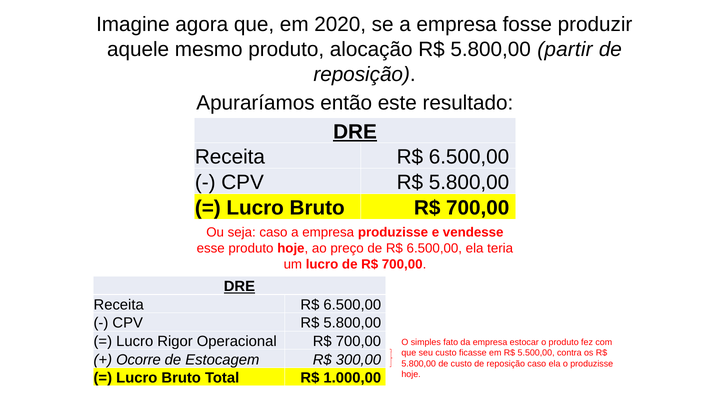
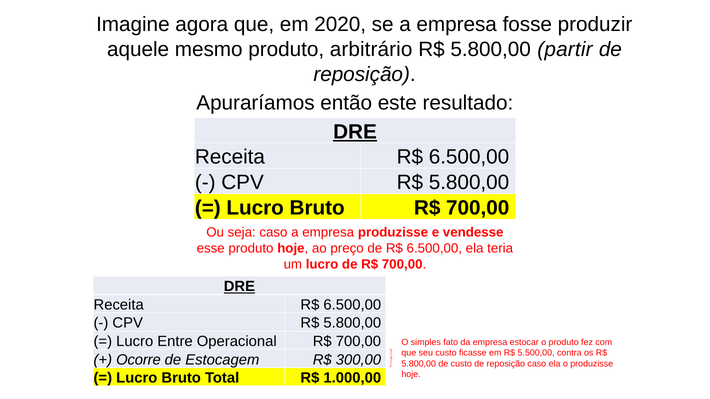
alocação: alocação -> arbitrário (371, 49)
Rigor: Rigor -> Entre (175, 342)
